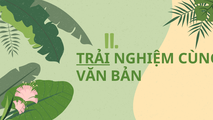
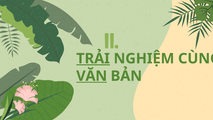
VĂN underline: none -> present (92, 76)
